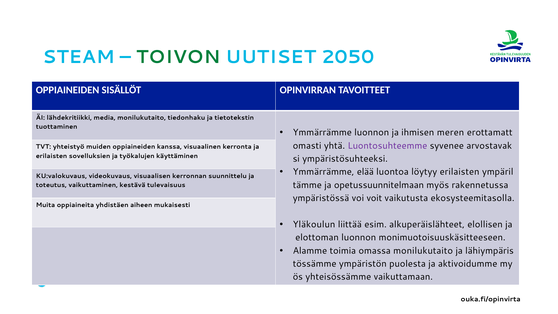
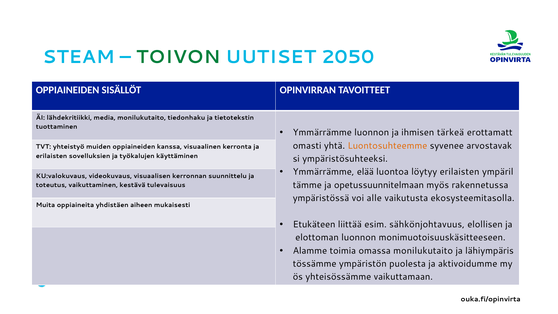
meren: meren -> tärkeä (450, 133)
Luontosuhteemme colour: purple -> orange (387, 146)
voit: voit -> alle (374, 198)
Yläkoulun: Yläkoulun -> Etukäteen (314, 224)
alkuperäislähteet: alkuperäislähteet -> sähkönjohtavuus (427, 224)
